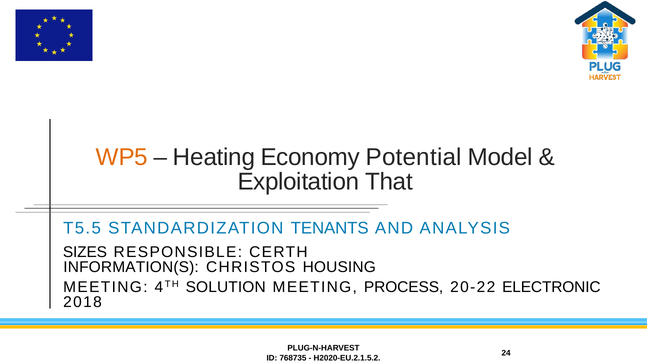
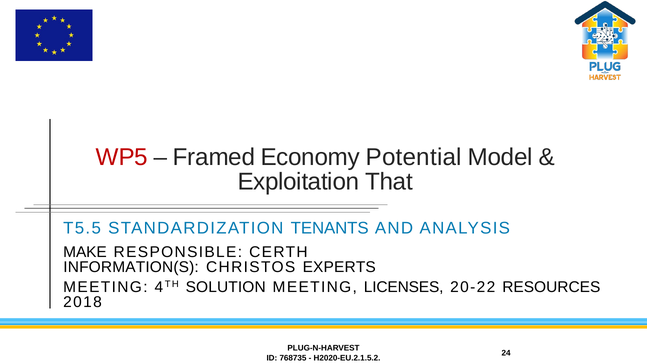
WP5 colour: orange -> red (122, 157)
Heating: Heating -> Framed (214, 157)
SIZES: SIZES -> MAKE (85, 252)
HOUSING: HOUSING -> EXPERTS (339, 267)
PROCESS: PROCESS -> LICENSES (404, 287)
ELECTRONIC: ELECTRONIC -> RESOURCES (551, 287)
